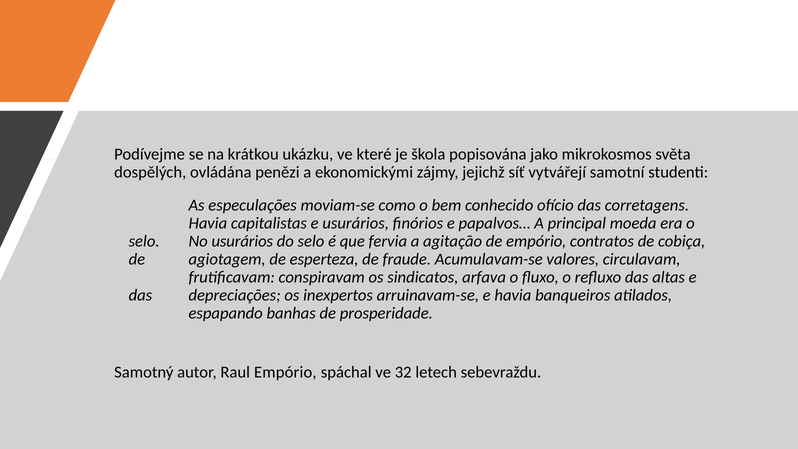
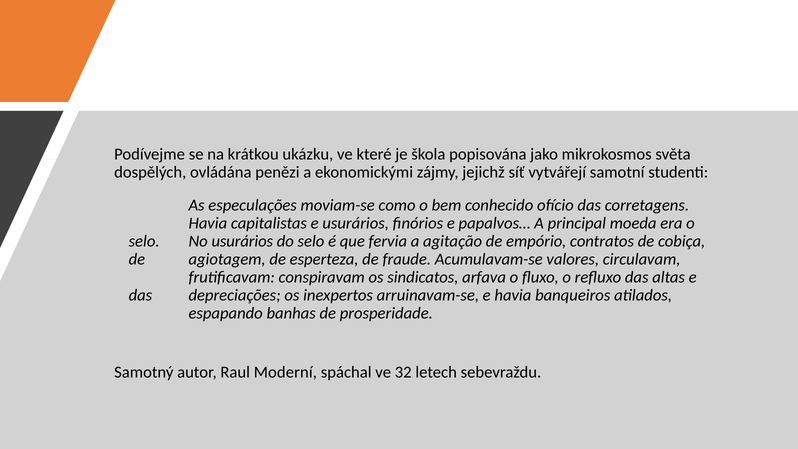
Raul Empório: Empório -> Moderní (285, 372)
